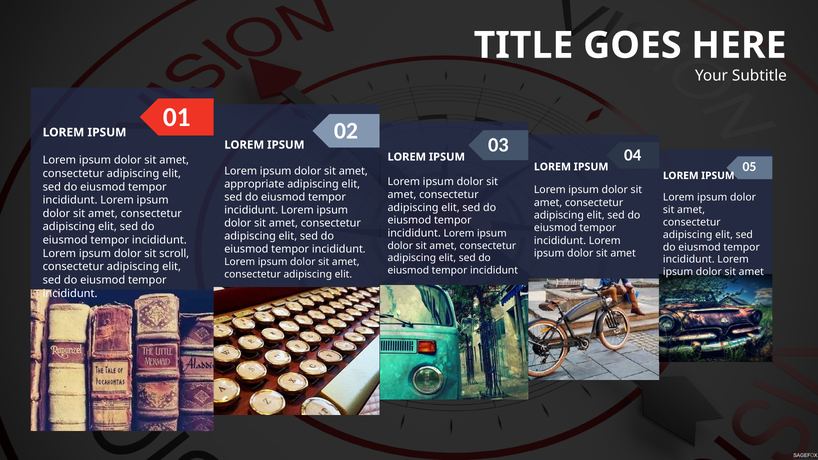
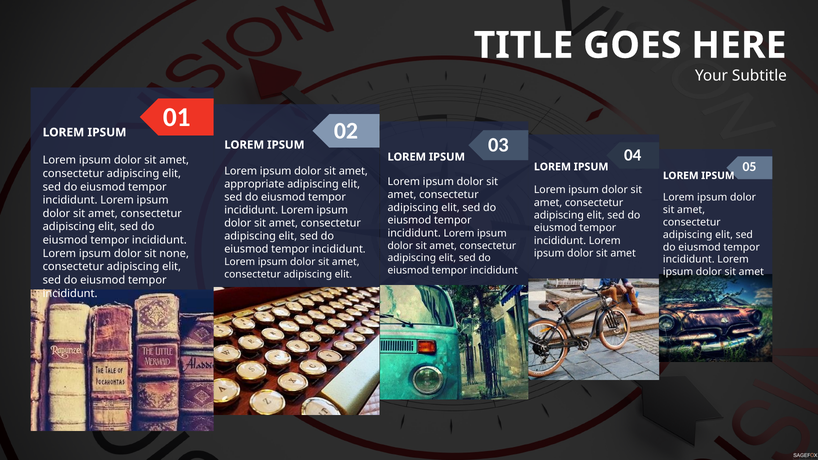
scroll: scroll -> none (174, 254)
